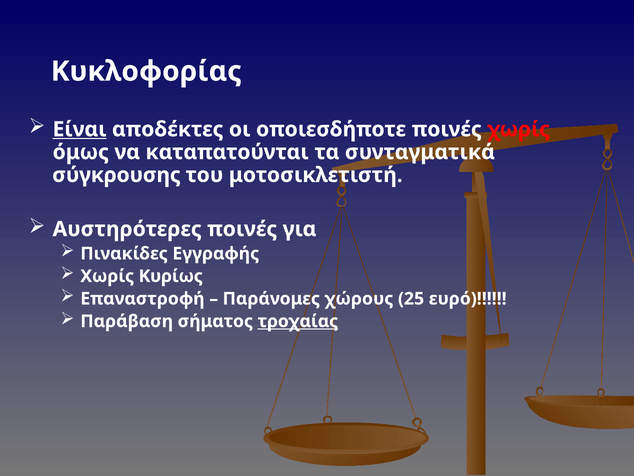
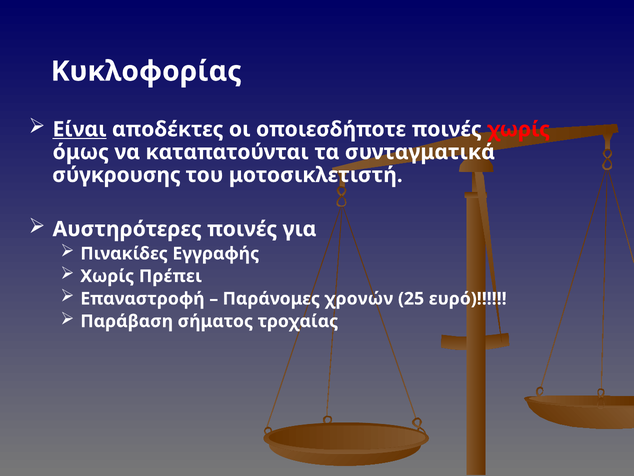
Κυρίως: Κυρίως -> Πρέπει (171, 276)
χώρους: χώρους -> χρονών (359, 298)
τροχαίας underline: present -> none (298, 321)
